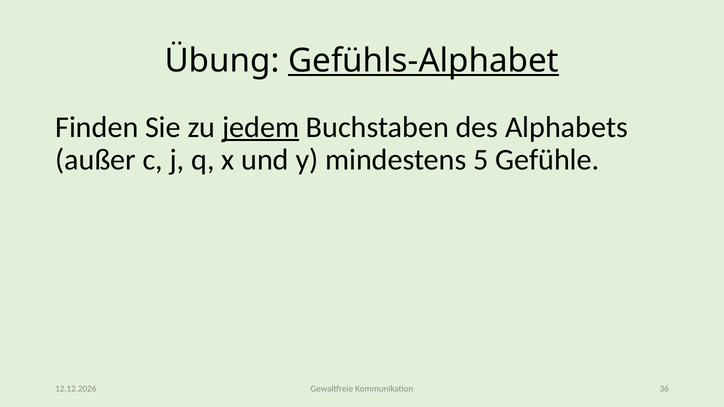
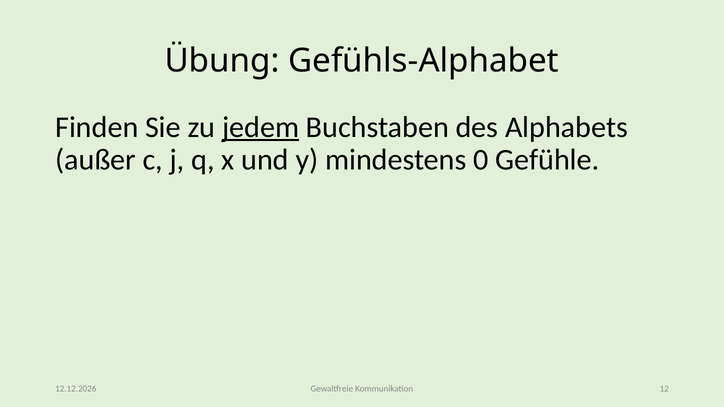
Gefühls-Alphabet underline: present -> none (424, 61)
5: 5 -> 0 (481, 160)
36: 36 -> 12 (664, 389)
